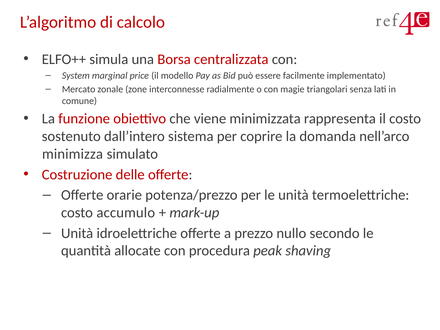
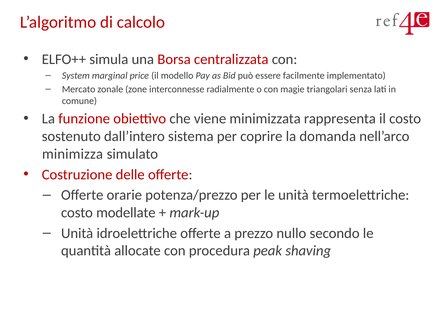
accumulo: accumulo -> modellate (126, 213)
